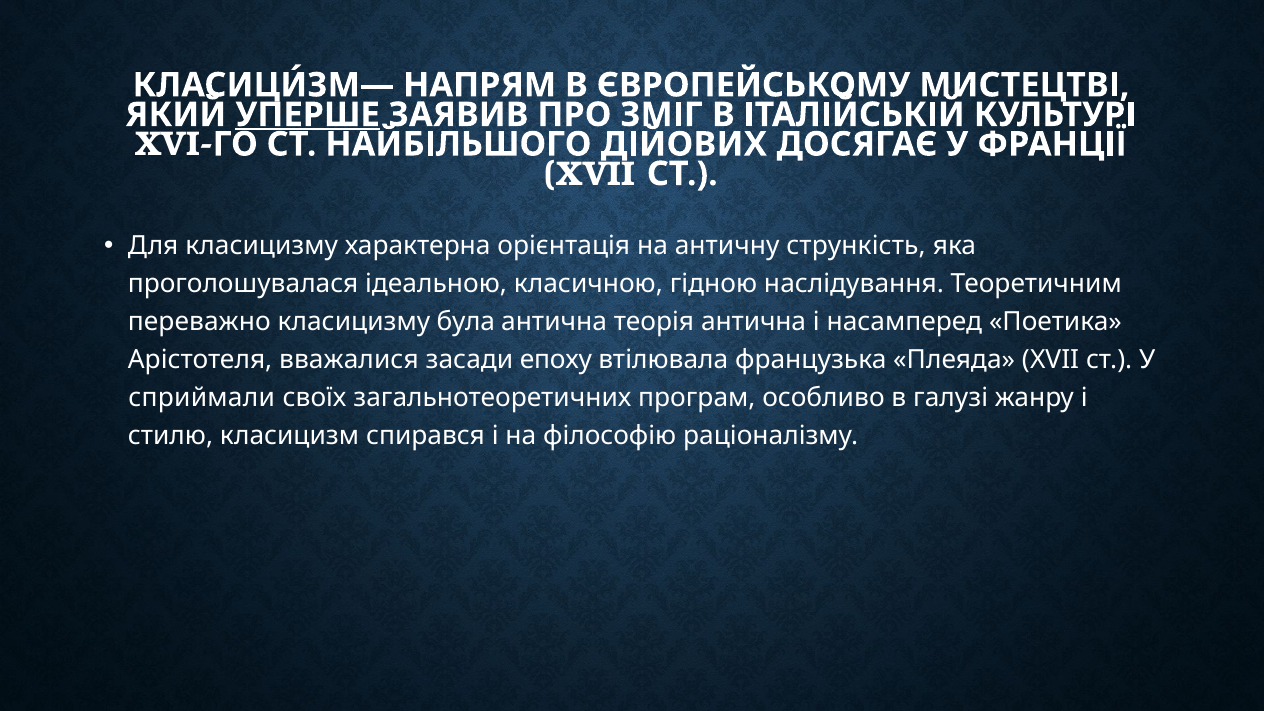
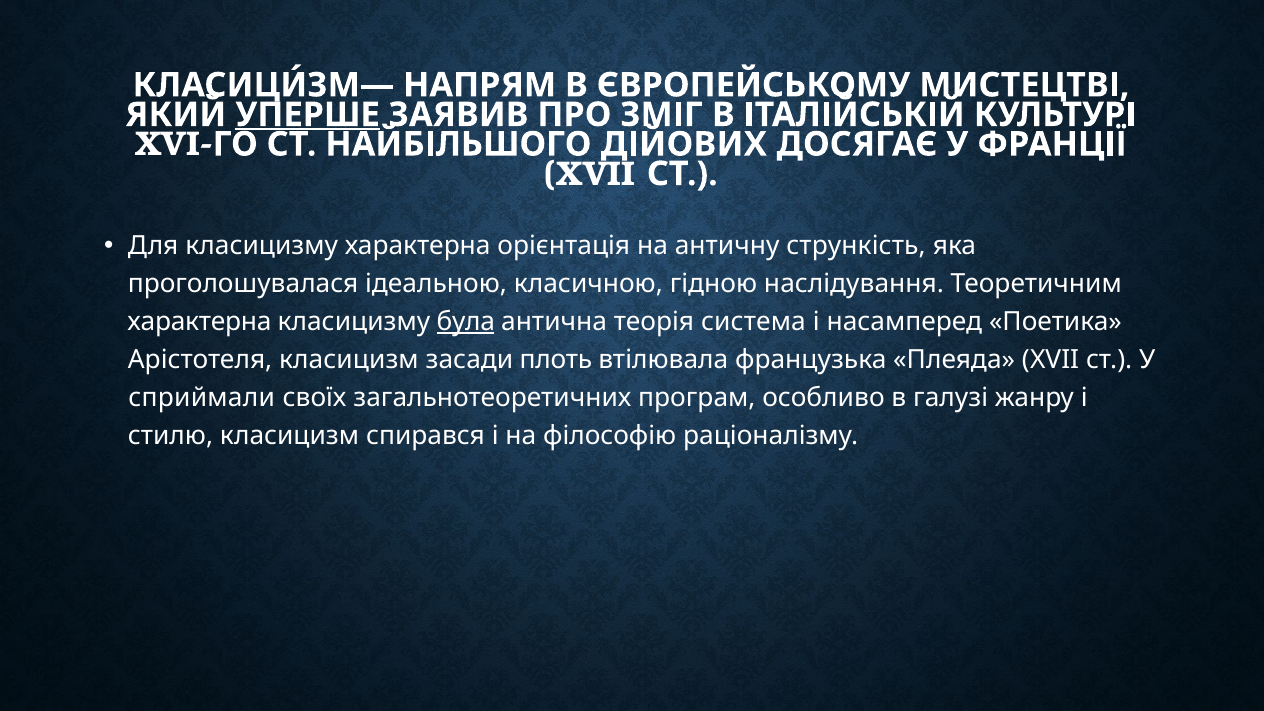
переважно: переважно -> характерна (199, 322)
була underline: none -> present (466, 322)
теорія антична: антична -> система (753, 322)
Арістотеля вважалися: вважалися -> класицизм (349, 360)
епоху: епоху -> плоть (556, 360)
